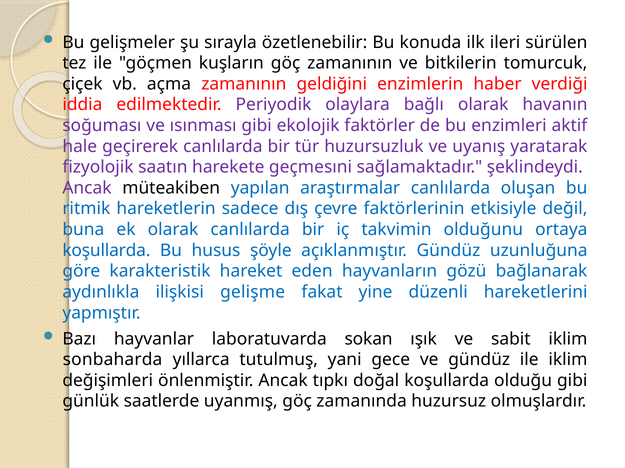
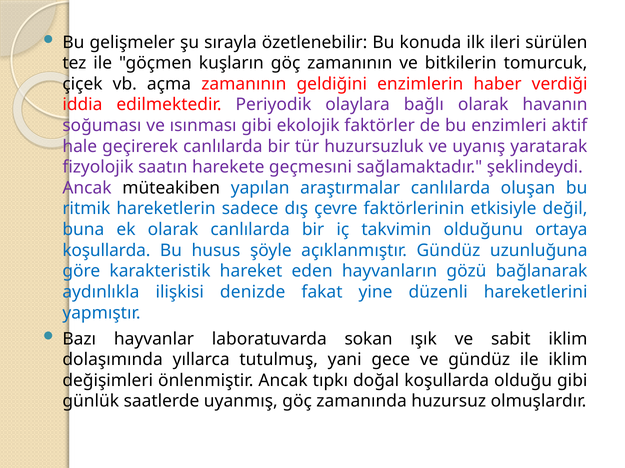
gelişme: gelişme -> denizde (253, 292)
sonbaharda: sonbaharda -> dolaşımında (113, 360)
